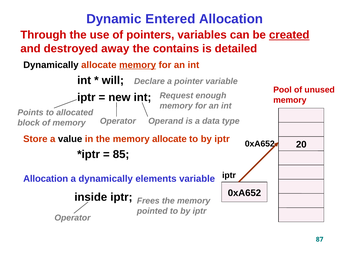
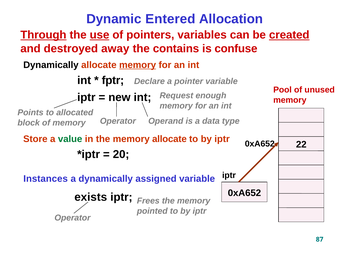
Through underline: none -> present (43, 35)
use underline: none -> present (100, 35)
detailed: detailed -> confuse (236, 48)
will: will -> fptr (113, 80)
value colour: black -> green (70, 139)
20: 20 -> 22 (301, 144)
85: 85 -> 20 (121, 154)
Allocation: Allocation -> Instances (46, 179)
elements: elements -> assigned (156, 179)
inside: inside -> exists (91, 197)
